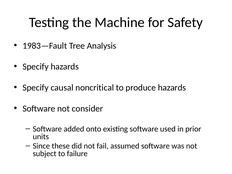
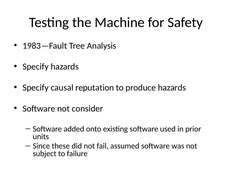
noncritical: noncritical -> reputation (95, 88)
